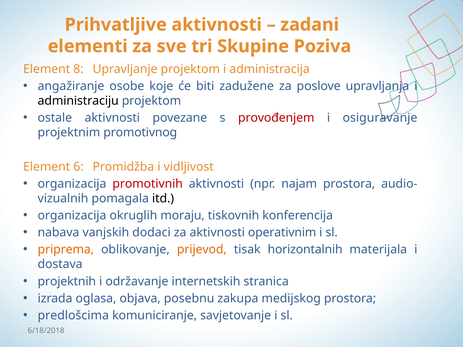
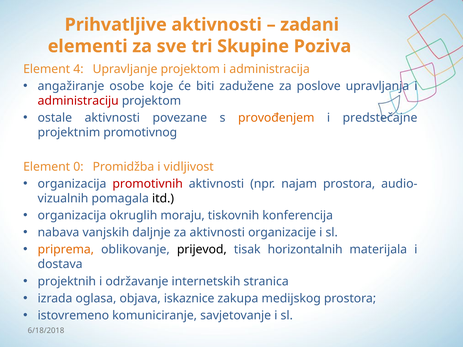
8: 8 -> 4 (78, 69)
administraciju colour: black -> red (78, 101)
provođenjem colour: red -> orange (276, 118)
osiguravanje: osiguravanje -> predstečajne (380, 118)
6: 6 -> 0 (78, 167)
dodaci: dodaci -> daljnje (151, 233)
operativnim: operativnim -> organizacije (282, 233)
prijevod colour: orange -> black (202, 250)
posebnu: posebnu -> iskaznice (189, 299)
predlošcima: predlošcima -> istovremeno (73, 316)
